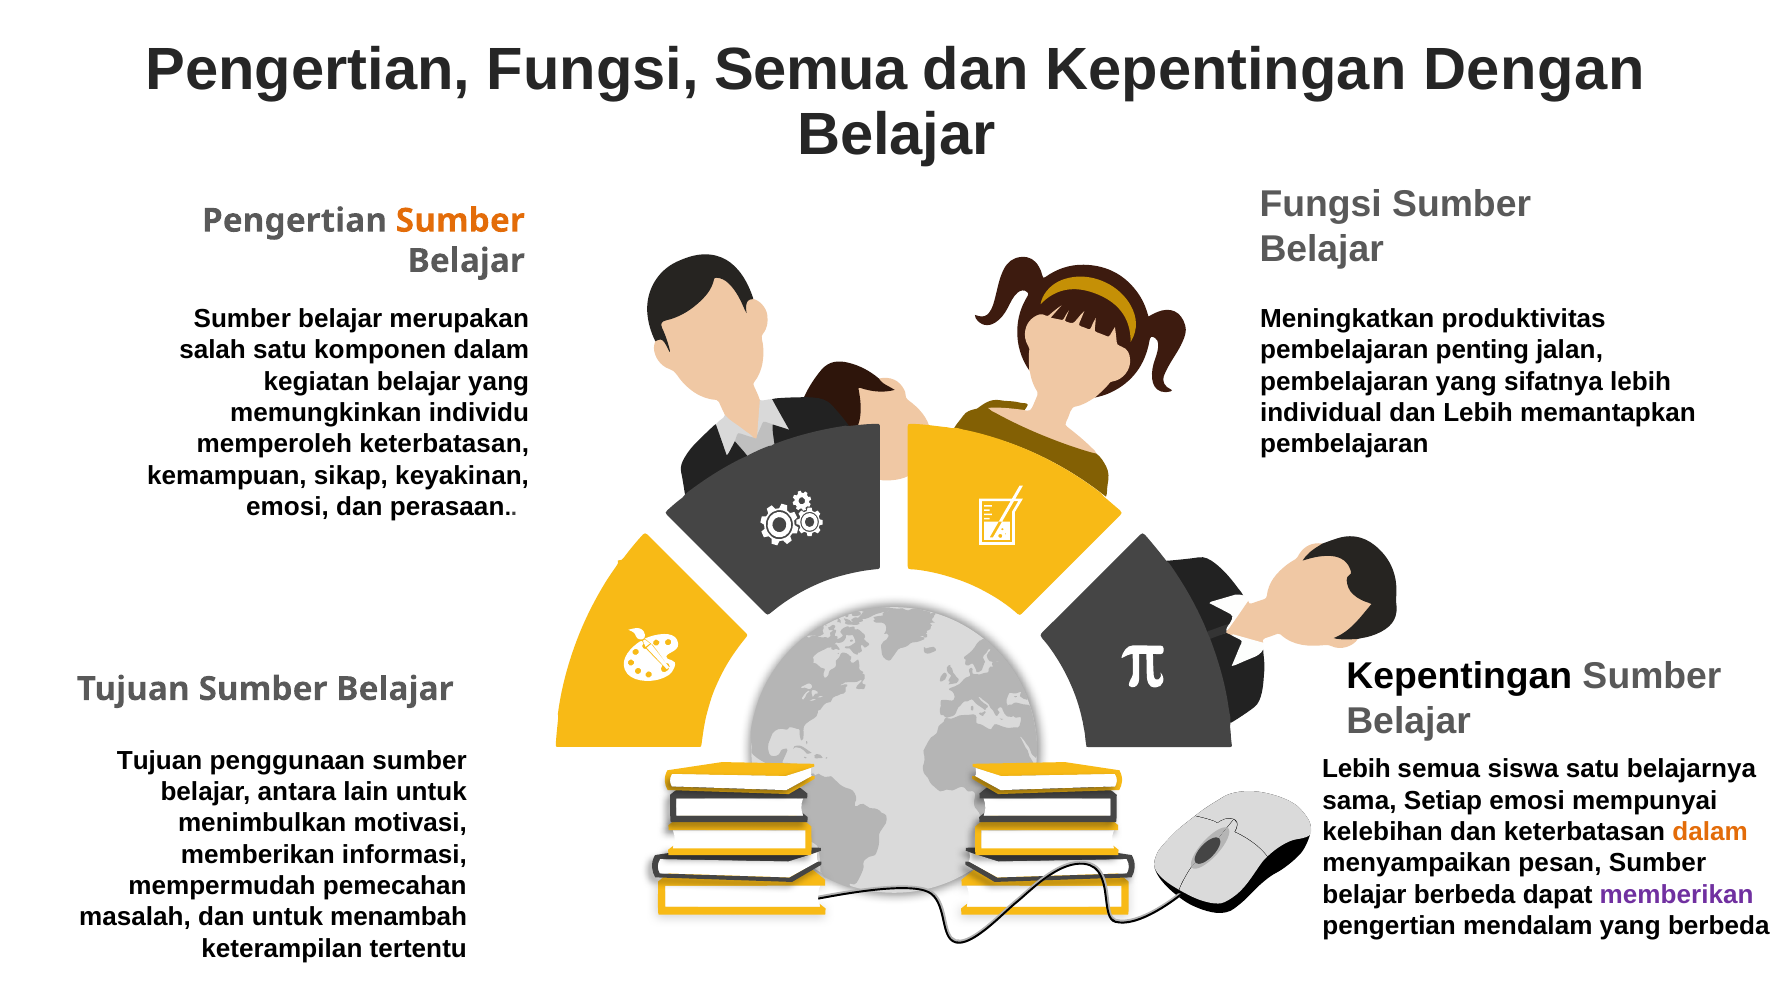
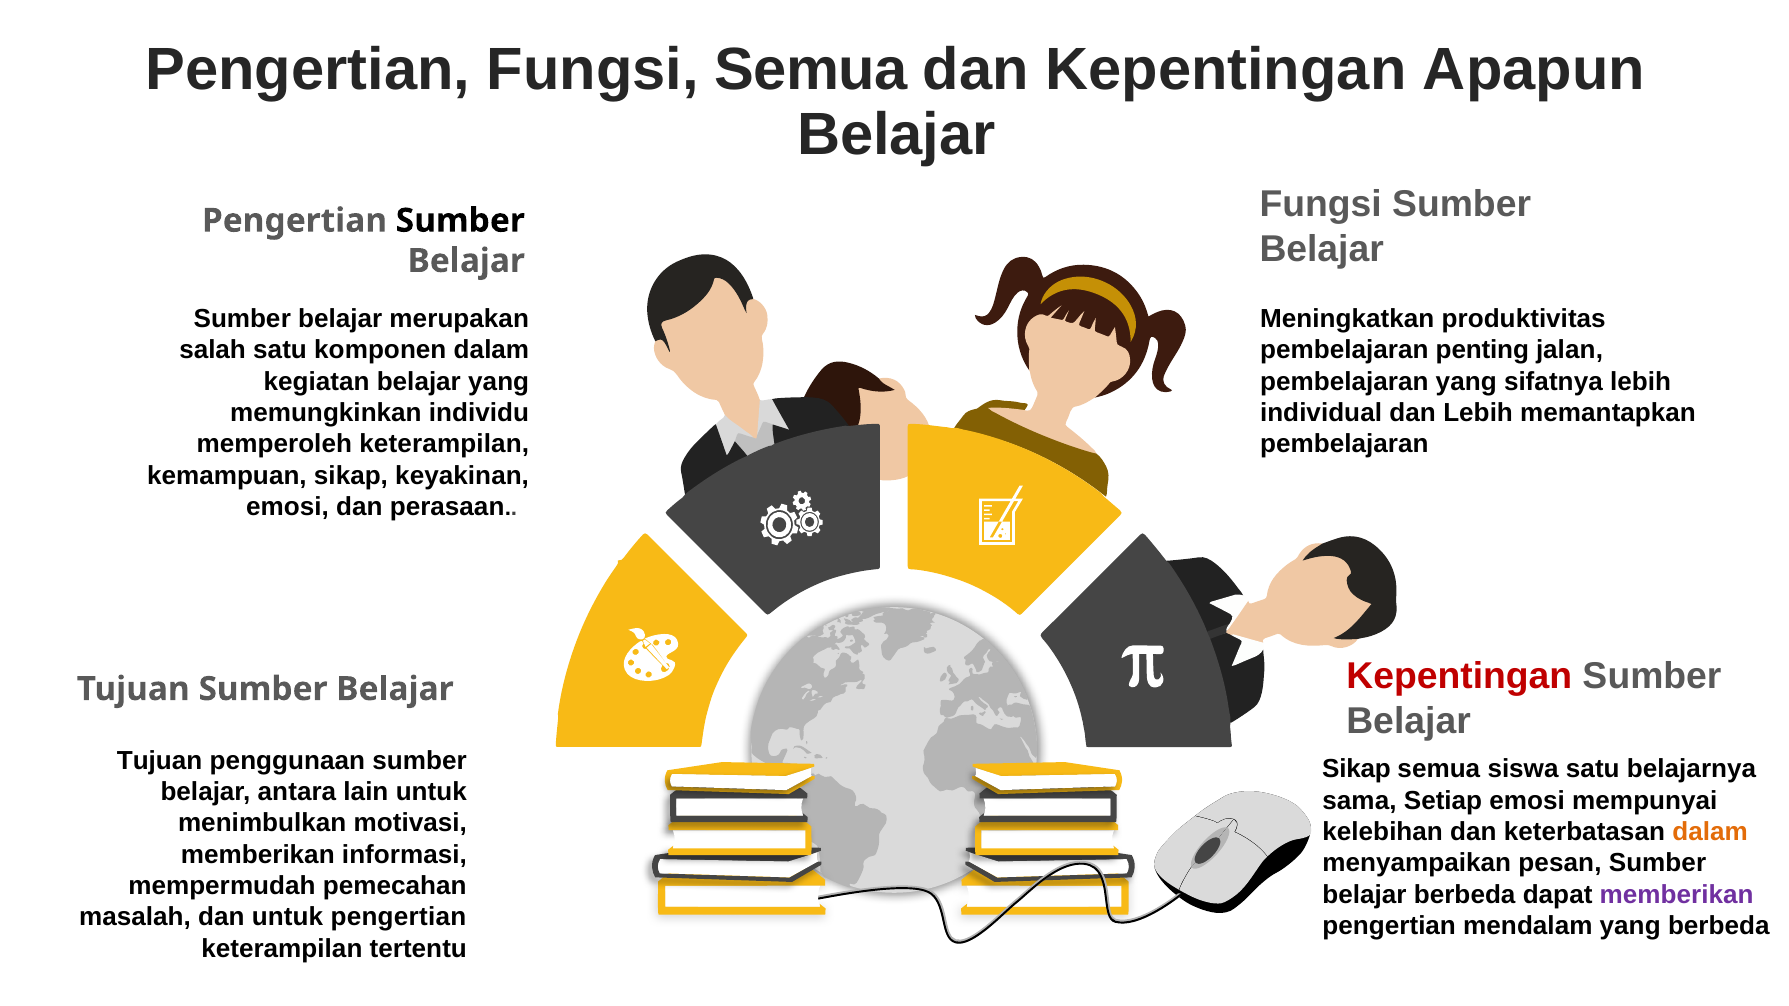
Dengan: Dengan -> Apapun (1534, 70)
Sumber colour: orange -> black (460, 221)
memperoleh keterbatasan: keterbatasan -> keterampilan (444, 444)
Kepentingan colour: black -> red (1459, 677)
Lebih: Lebih -> Sikap (1356, 769)
untuk menambah: menambah -> pengertian (398, 918)
